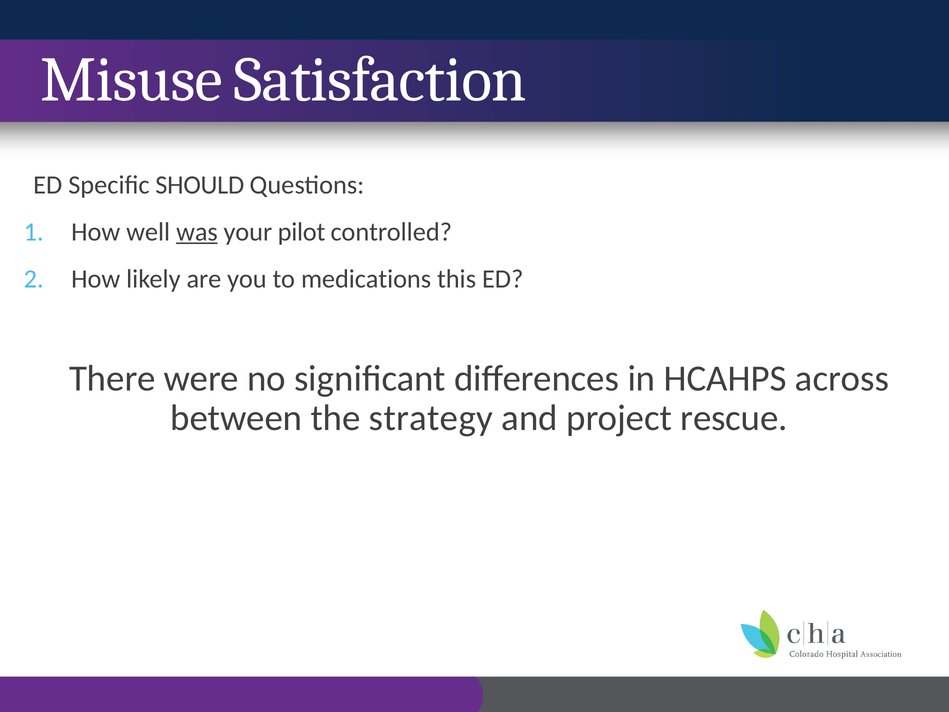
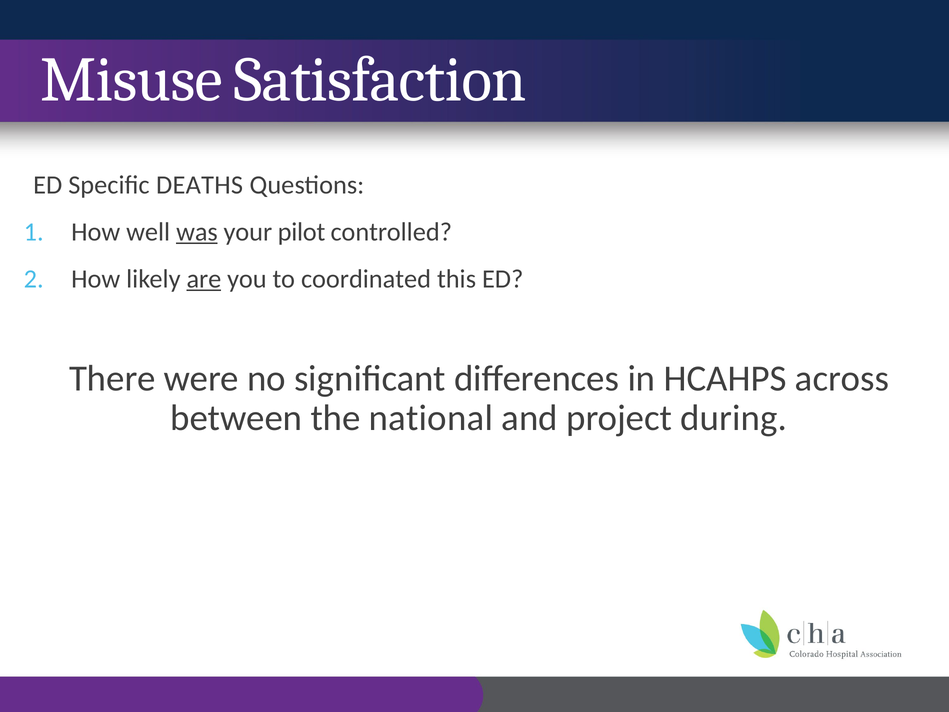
SHOULD: SHOULD -> DEATHS (200, 185)
are underline: none -> present (204, 279)
medications: medications -> coordinated (366, 279)
strategy: strategy -> national (431, 418)
rescue: rescue -> during (734, 418)
